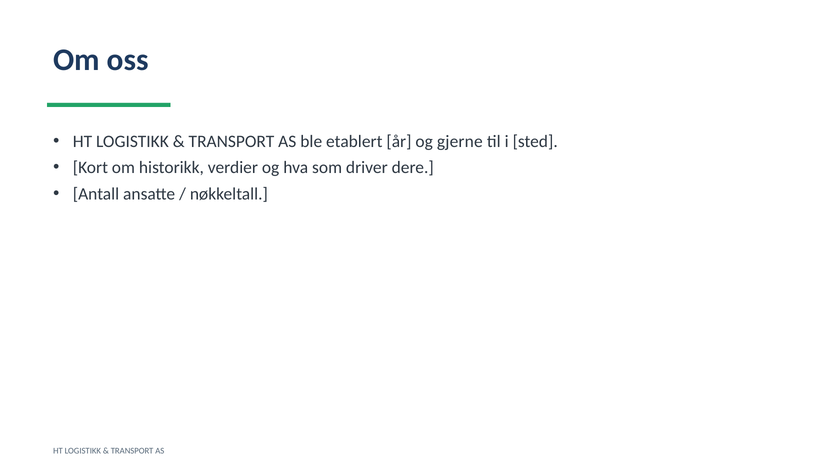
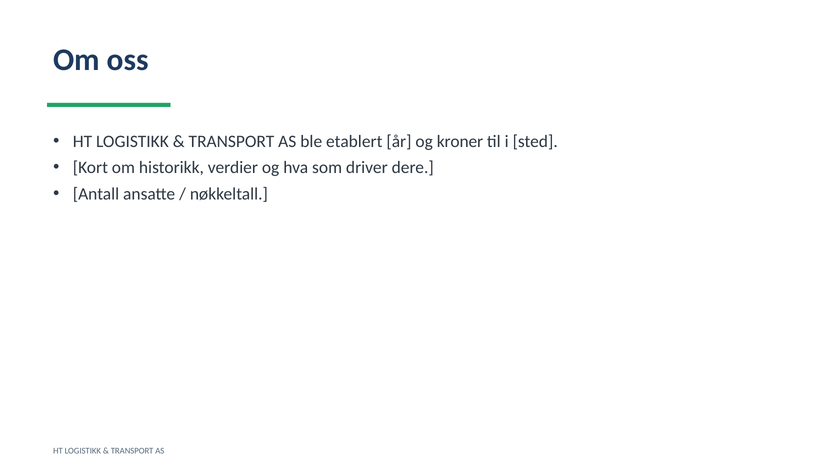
gjerne: gjerne -> kroner (460, 142)
